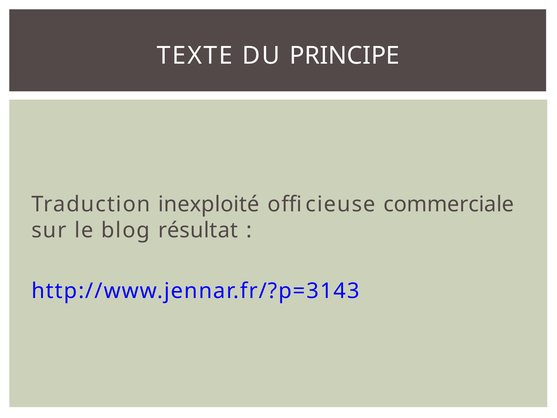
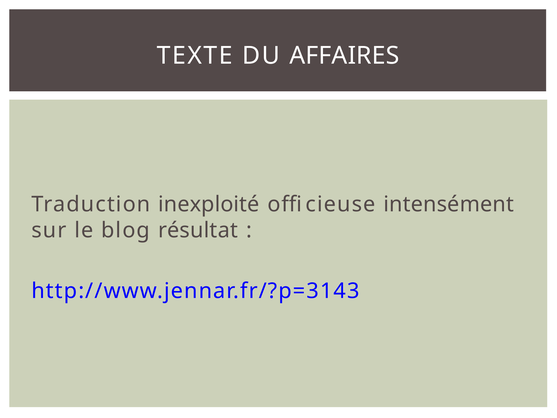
PRINCIPE: PRINCIPE -> AFFAIRES (344, 55)
commerciale: commerciale -> intensément (449, 204)
